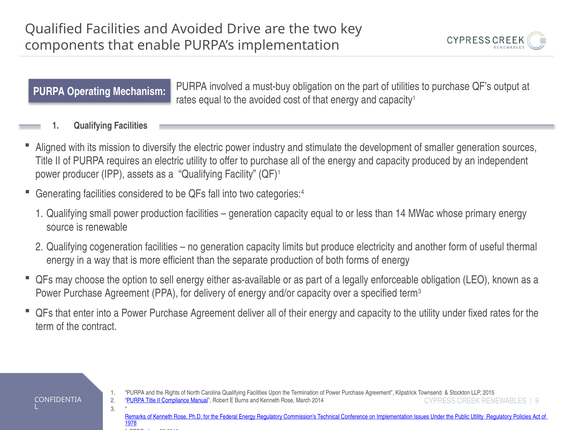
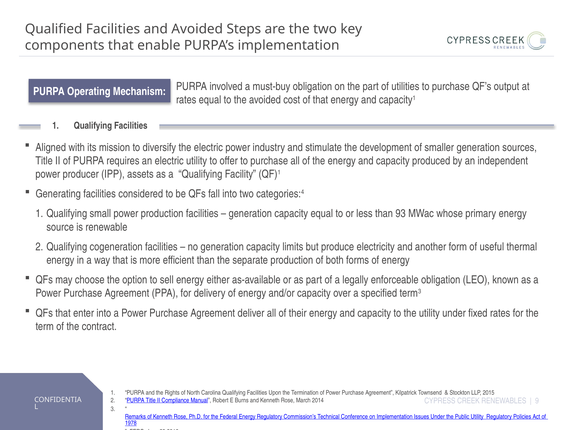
Drive: Drive -> Steps (244, 29)
14: 14 -> 93 (401, 214)
